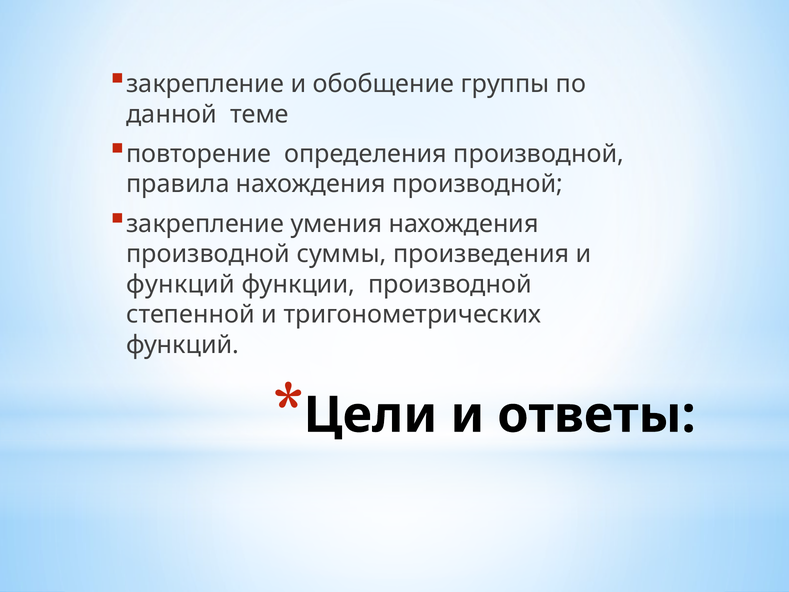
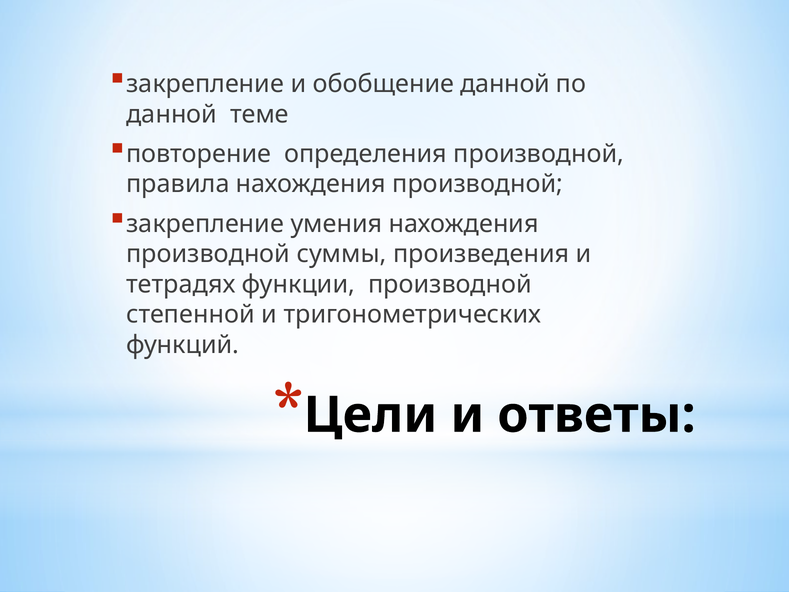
обобщение группы: группы -> данной (505, 84)
функций: функций -> тетрадях (181, 284)
